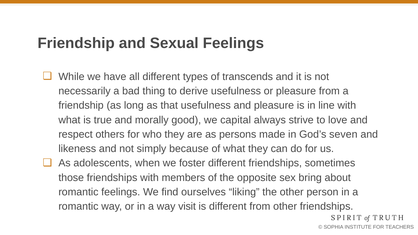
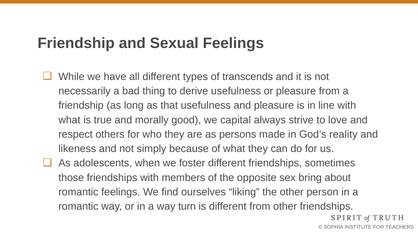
seven: seven -> reality (343, 134)
visit: visit -> turn (187, 206)
